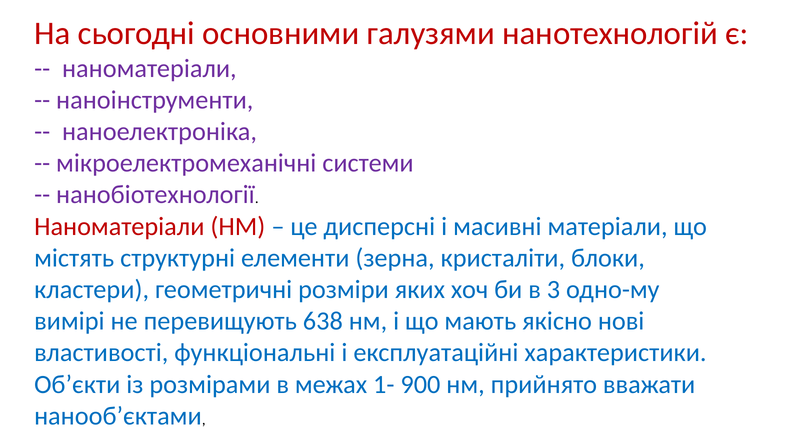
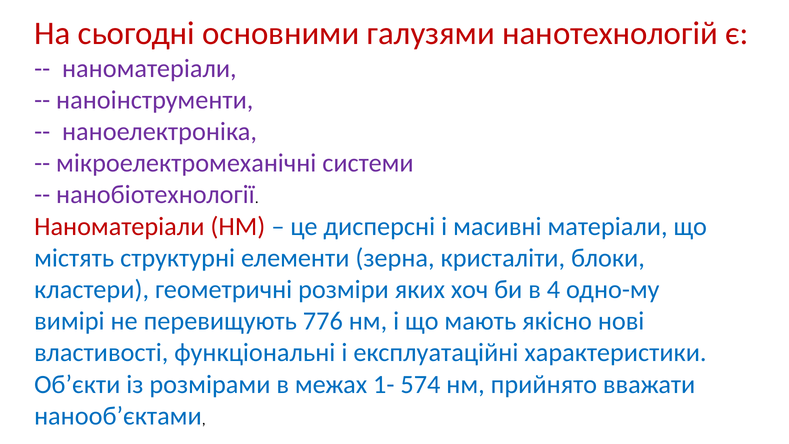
3: 3 -> 4 (553, 290)
638: 638 -> 776 (323, 321)
900: 900 -> 574 (420, 384)
